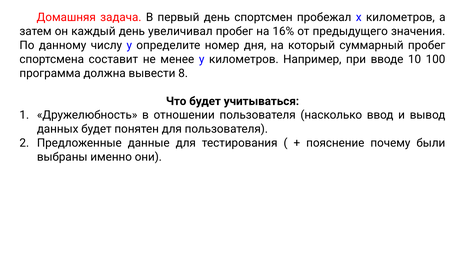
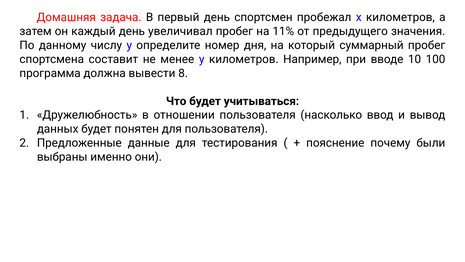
16%: 16% -> 11% (283, 31)
